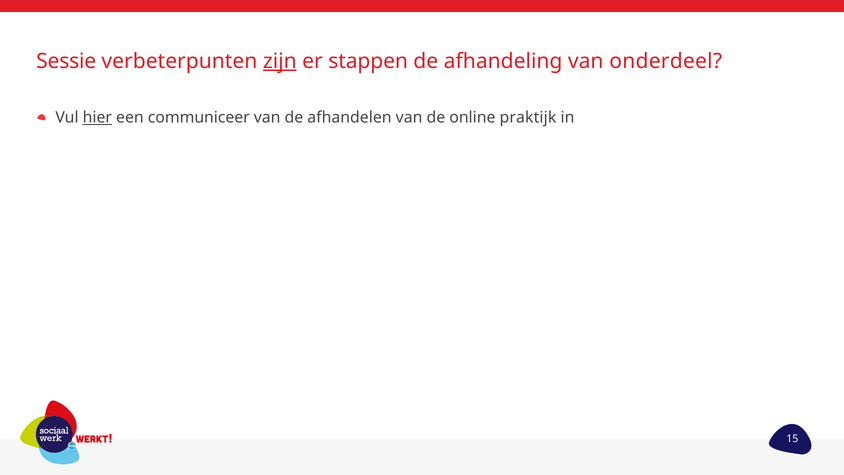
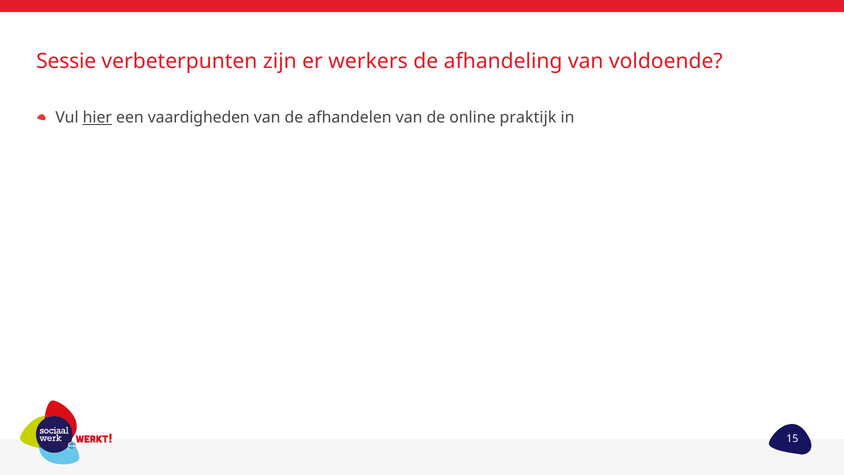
zijn underline: present -> none (280, 61)
stappen: stappen -> werkers (368, 61)
onderdeel: onderdeel -> voldoende (666, 61)
communiceer: communiceer -> vaardigheden (199, 118)
